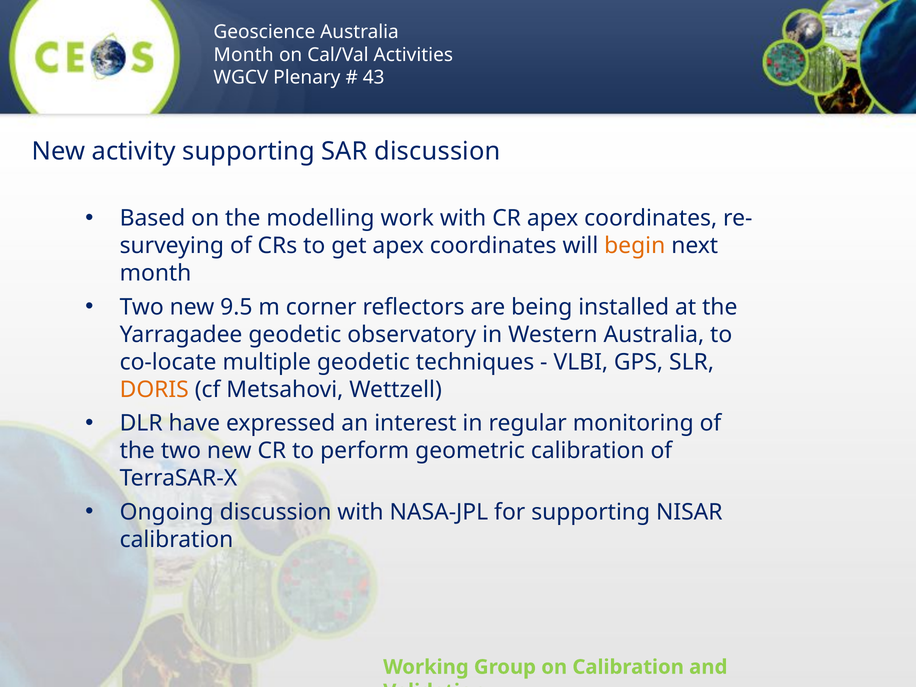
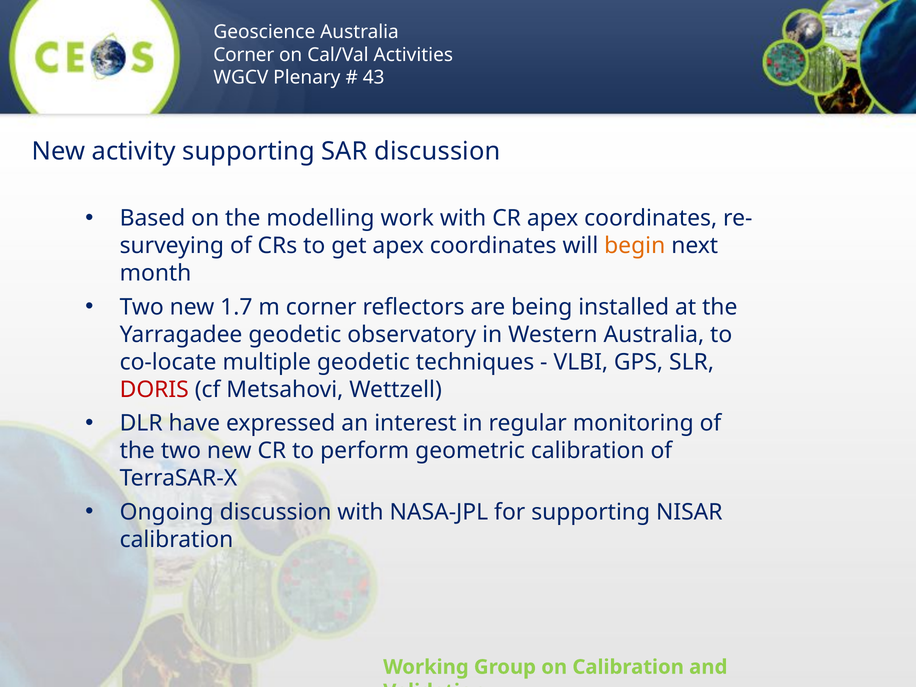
Month: Month -> Corner (244, 55)
9.5: 9.5 -> 1.7 (236, 307)
DORIS colour: orange -> red (154, 389)
